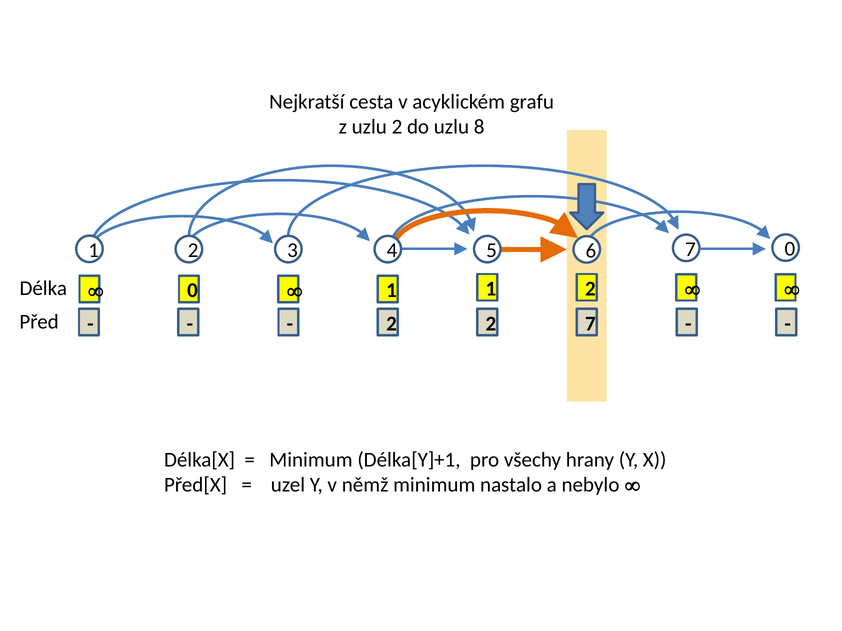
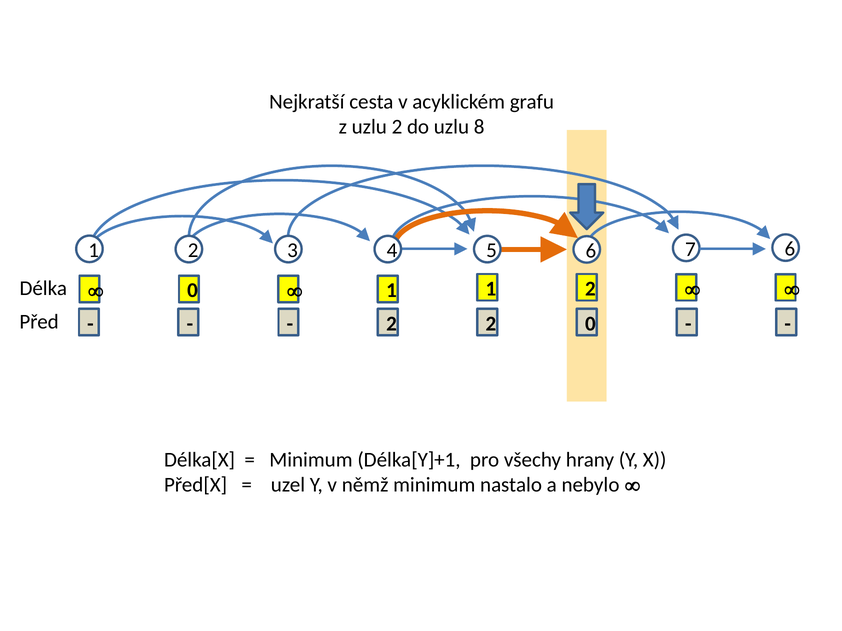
6 0: 0 -> 6 (790, 249)
2 7: 7 -> 0 (590, 324)
